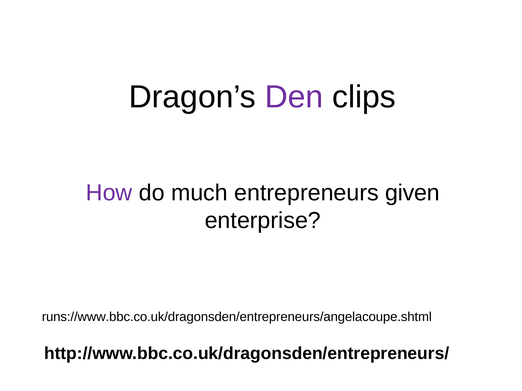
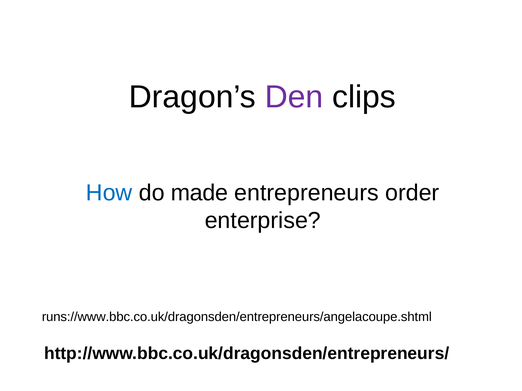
How colour: purple -> blue (109, 193)
much: much -> made (200, 193)
given: given -> order (412, 193)
